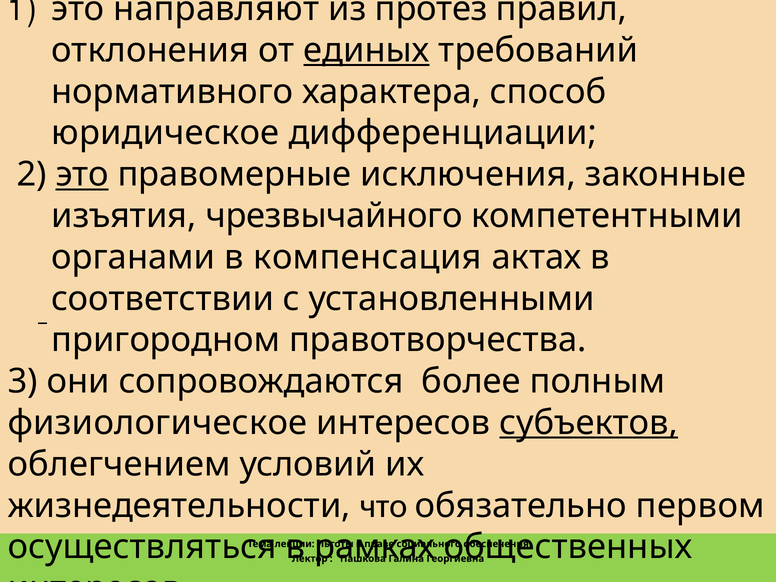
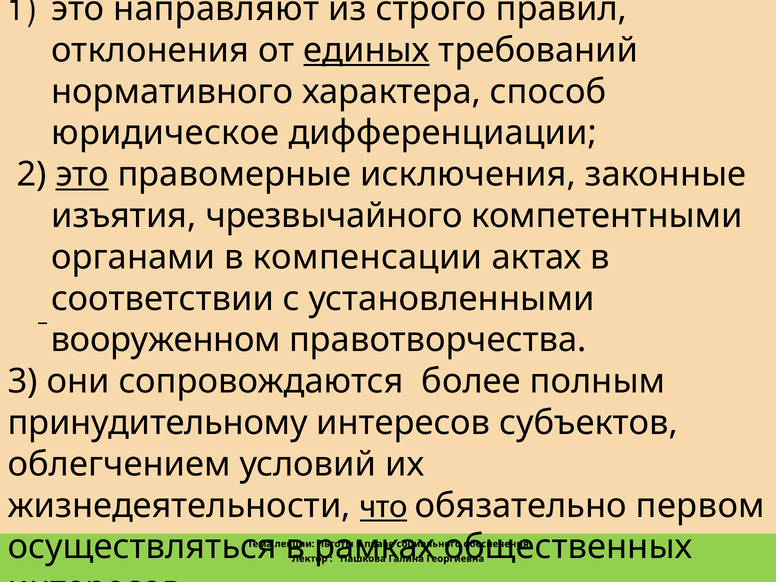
протез: протез -> строго (431, 9)
компенсация: компенсация -> компенсации (368, 257)
пригородном: пригородном -> вооруженном (166, 340)
физиологическое: физиологическое -> принудительному (158, 423)
субъектов underline: present -> none (589, 423)
что underline: none -> present (384, 506)
